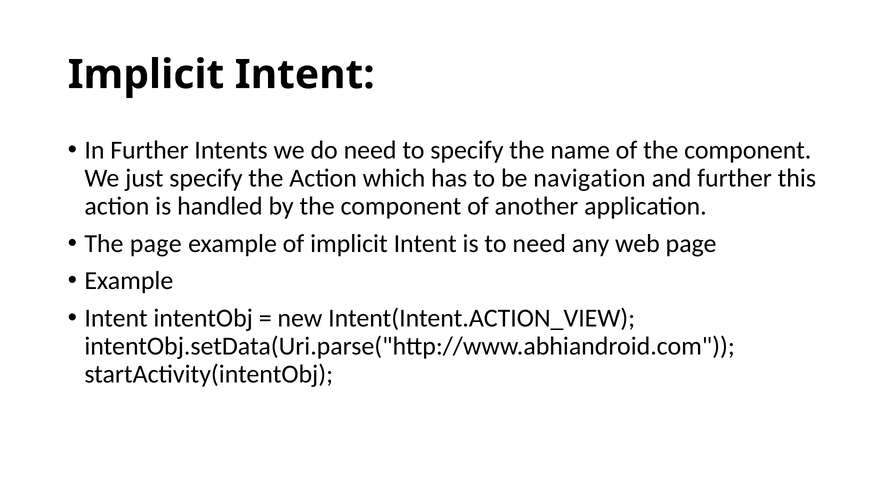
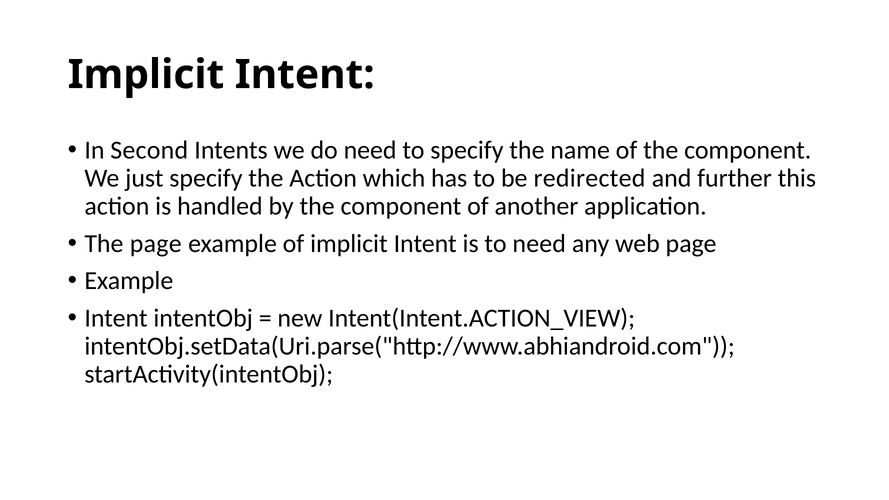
In Further: Further -> Second (149, 150)
navigation: navigation -> redirected (589, 178)
